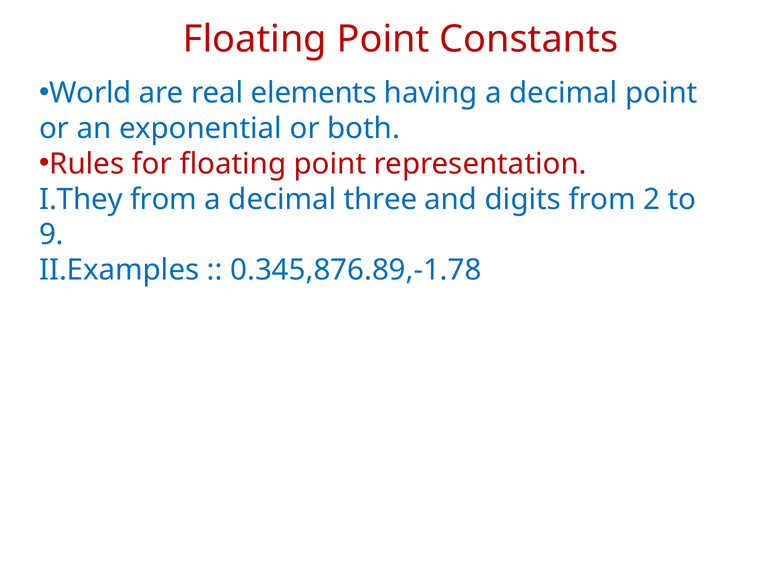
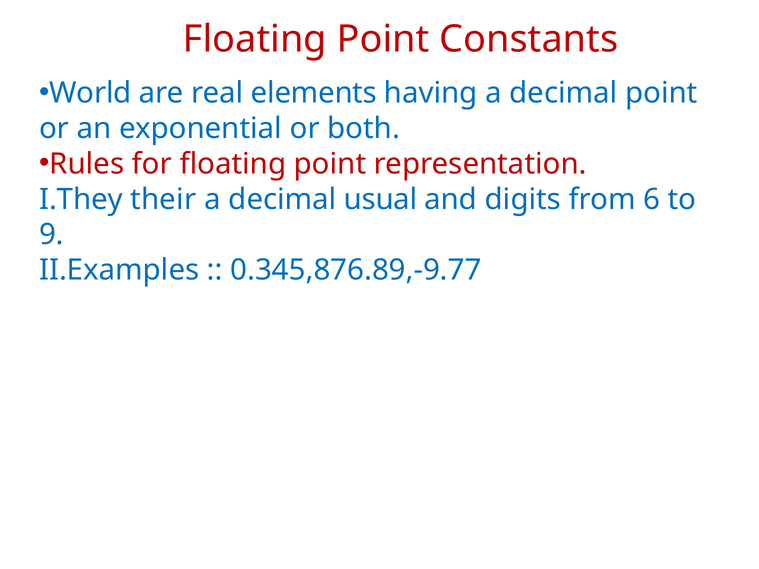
from: from -> their (163, 199)
three: three -> usual (381, 199)
2: 2 -> 6 (652, 199)
0.345,876.89,-1.78: 0.345,876.89,-1.78 -> 0.345,876.89,-9.77 (356, 270)
